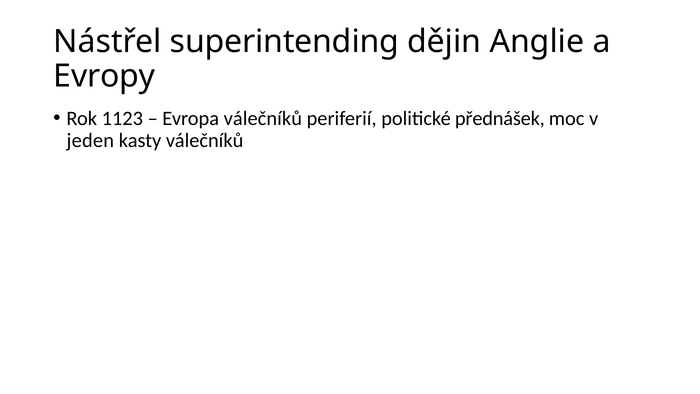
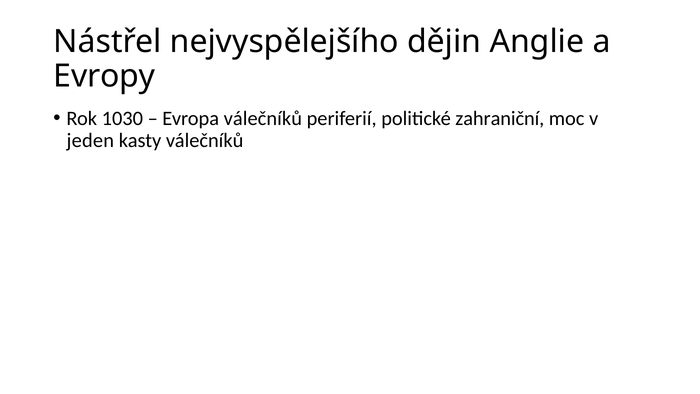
superintending: superintending -> nejvyspělejšího (284, 41)
1123: 1123 -> 1030 (122, 118)
přednášek: přednášek -> zahraniční (500, 118)
